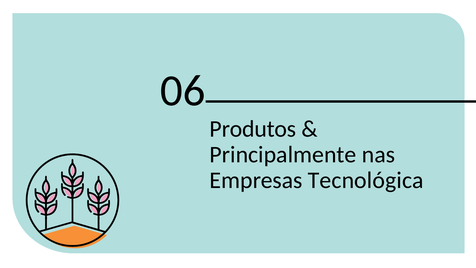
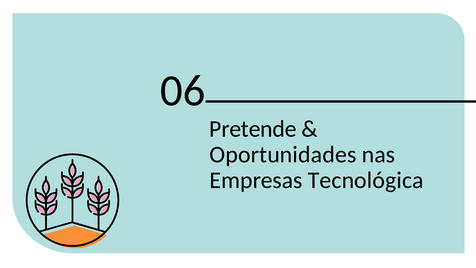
Produtos: Produtos -> Pretende (253, 129)
Principalmente: Principalmente -> Oportunidades (283, 155)
